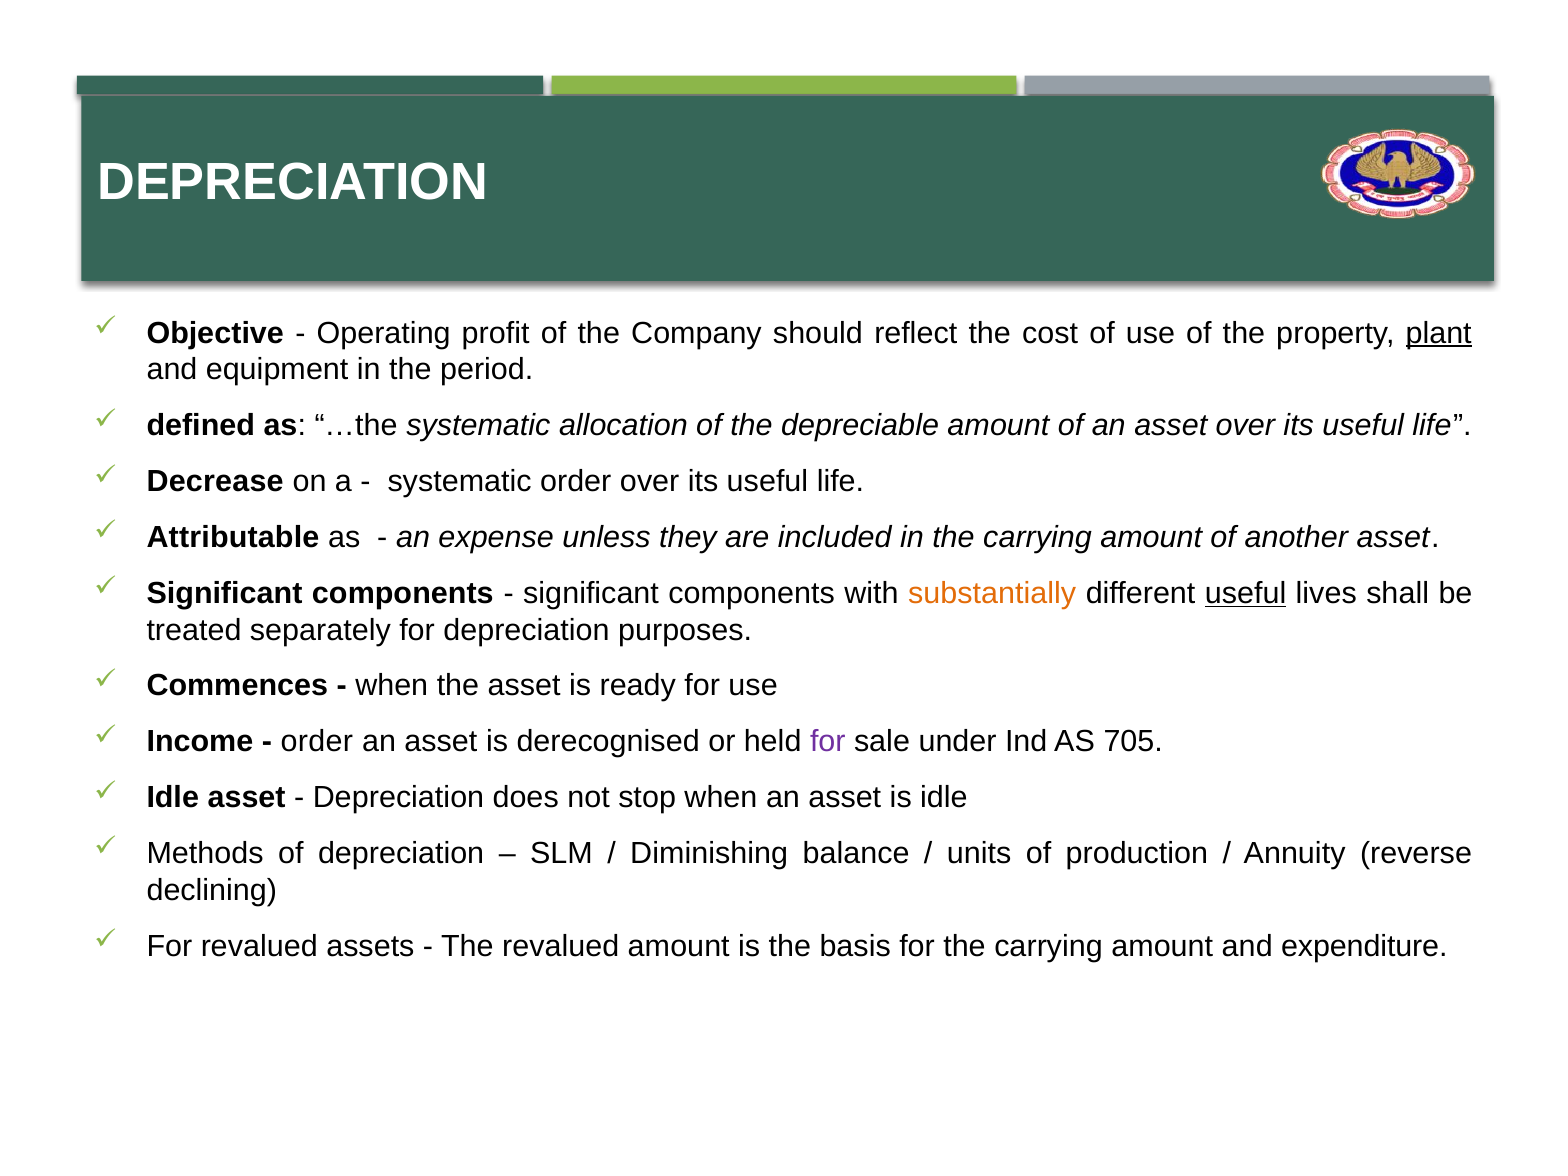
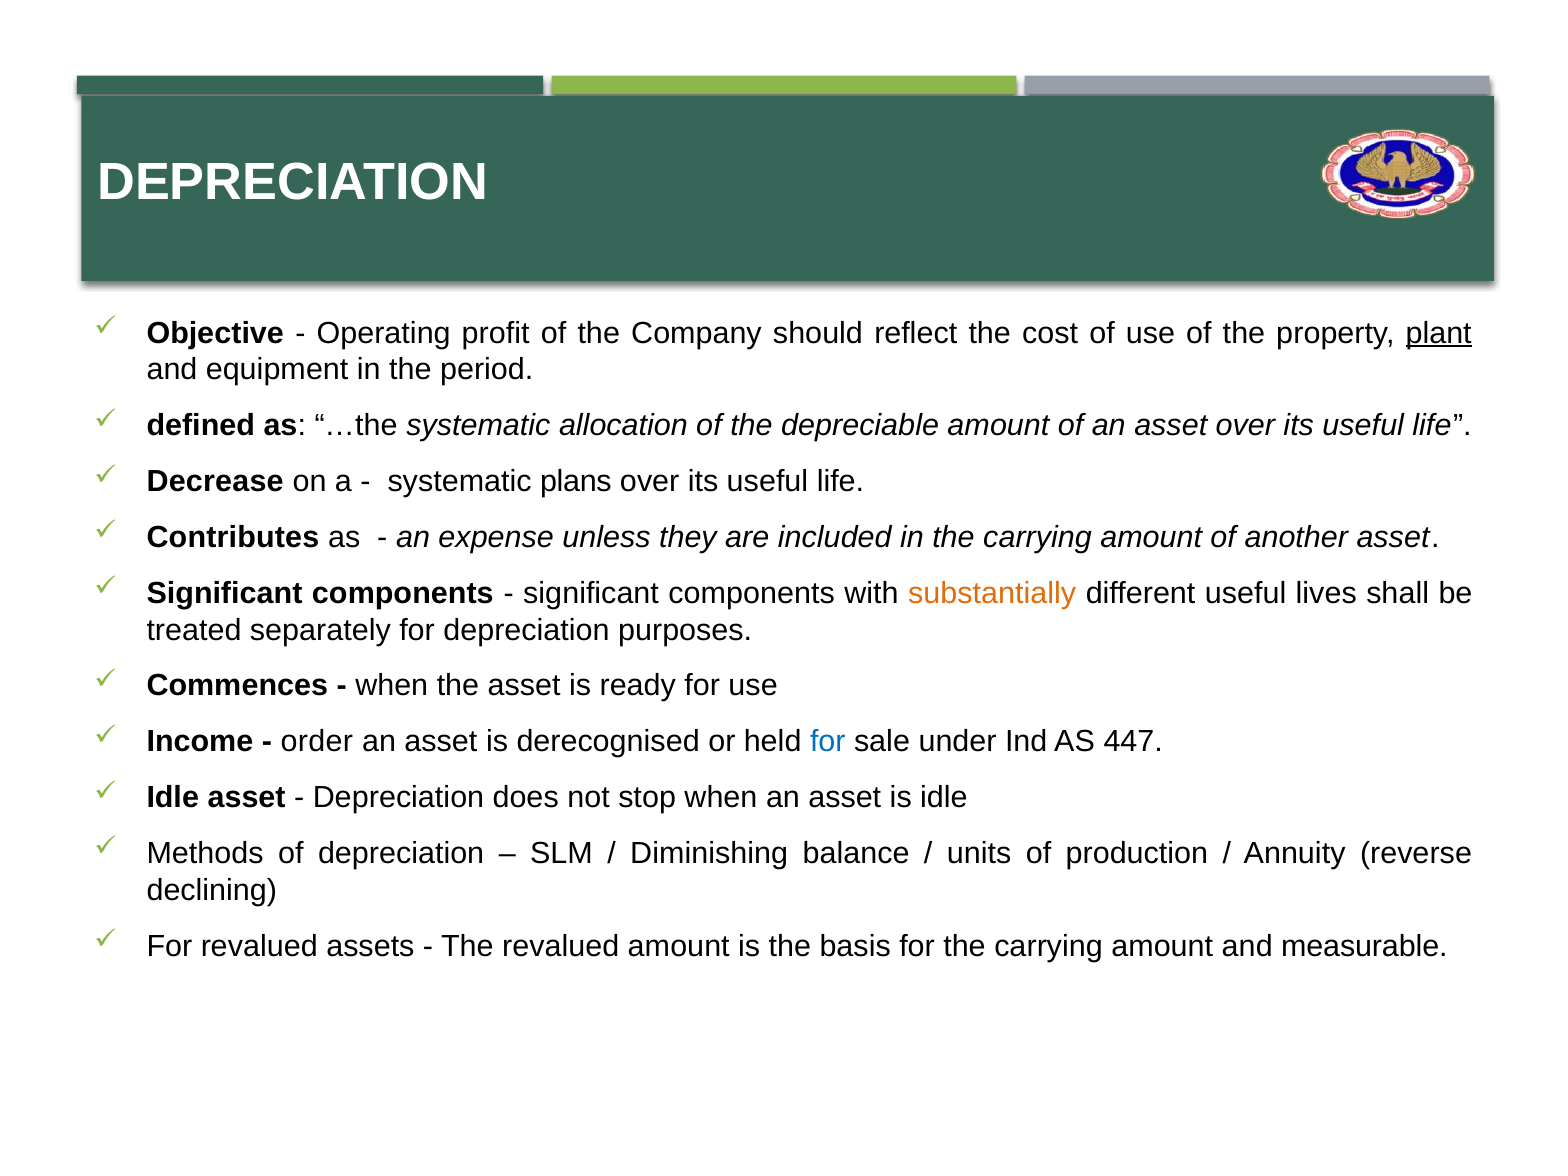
systematic order: order -> plans (576, 482)
Attributable: Attributable -> Contributes (233, 538)
useful underline: present -> none (1246, 593)
for colour: purple -> blue (828, 742)
705: 705 -> 447 (1133, 742)
expenditure: expenditure -> measurable (1364, 946)
